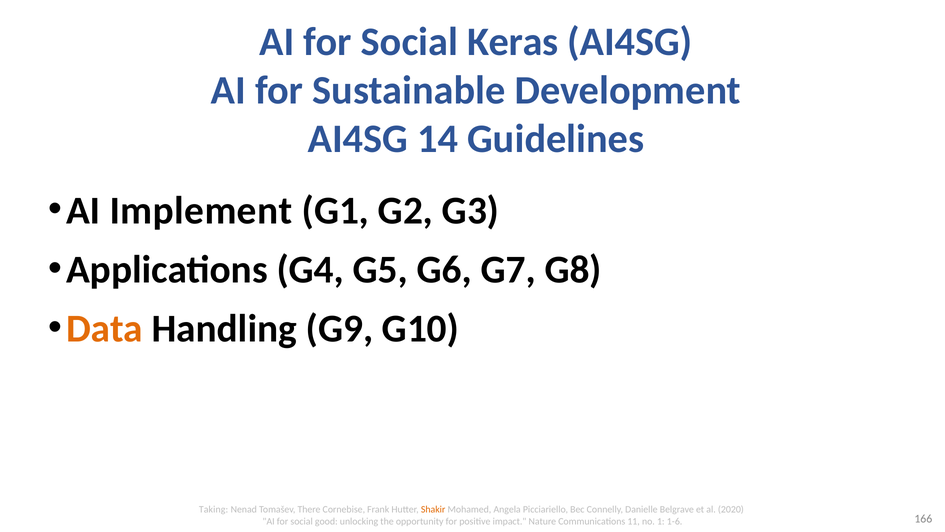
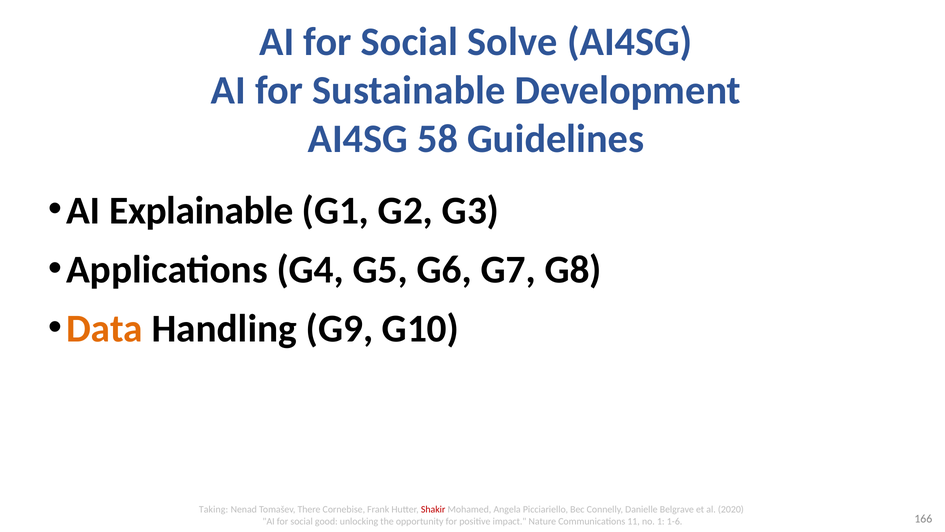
Keras: Keras -> Solve (512, 42)
14: 14 -> 58 (438, 139)
Implement: Implement -> Explainable (201, 210)
Shakir colour: orange -> red (433, 509)
